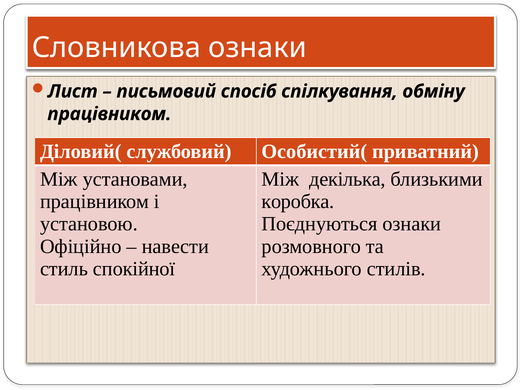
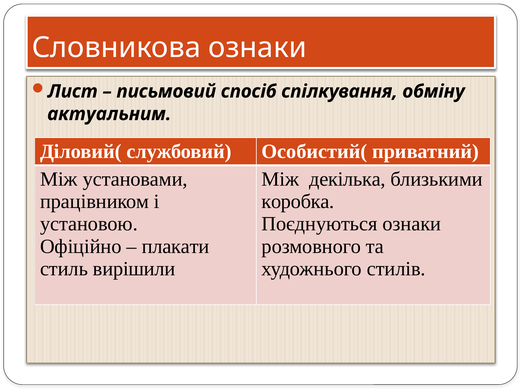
працівником: працівником -> актуальним (109, 114)
навести: навести -> плакати (175, 247)
спокійної: спокійної -> вирішили (134, 269)
